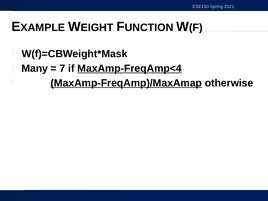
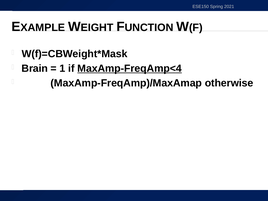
Many: Many -> Brain (35, 68)
7: 7 -> 1 (62, 68)
MaxAmp-FreqAmp)/MaxAmap underline: present -> none (126, 83)
